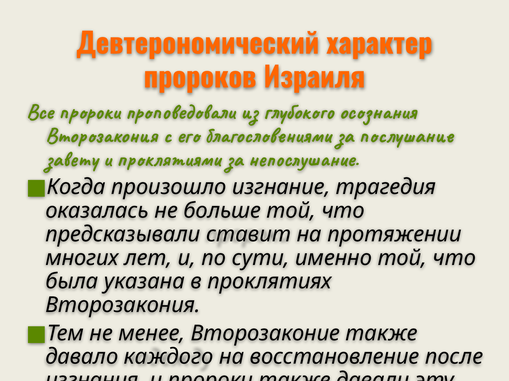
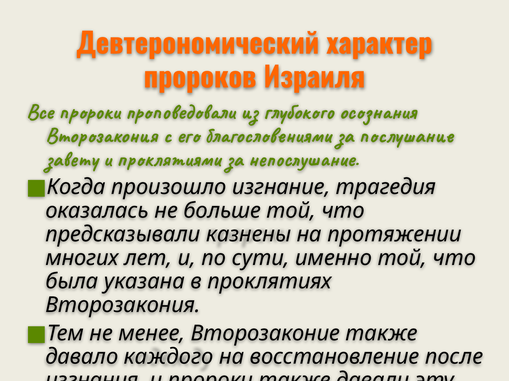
ставит: ставит -> казнены (249, 235)
